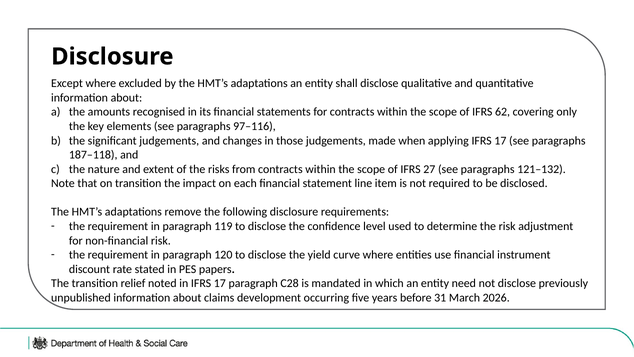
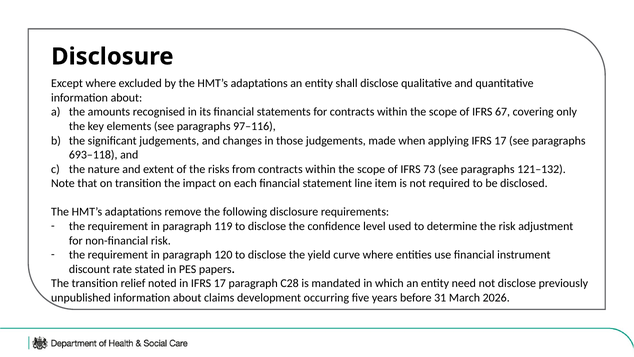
62: 62 -> 67 (503, 112)
187–118: 187–118 -> 693–118 (93, 155)
27: 27 -> 73 (429, 169)
